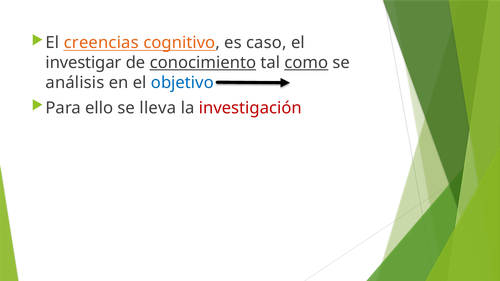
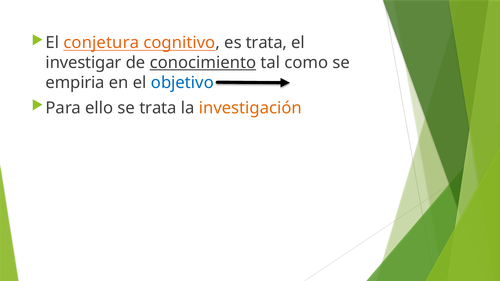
creencias: creencias -> conjetura (101, 43)
es caso: caso -> trata (266, 43)
como underline: present -> none (306, 63)
análisis: análisis -> empiria (75, 83)
se lleva: lleva -> trata (158, 108)
investigación colour: red -> orange (250, 108)
